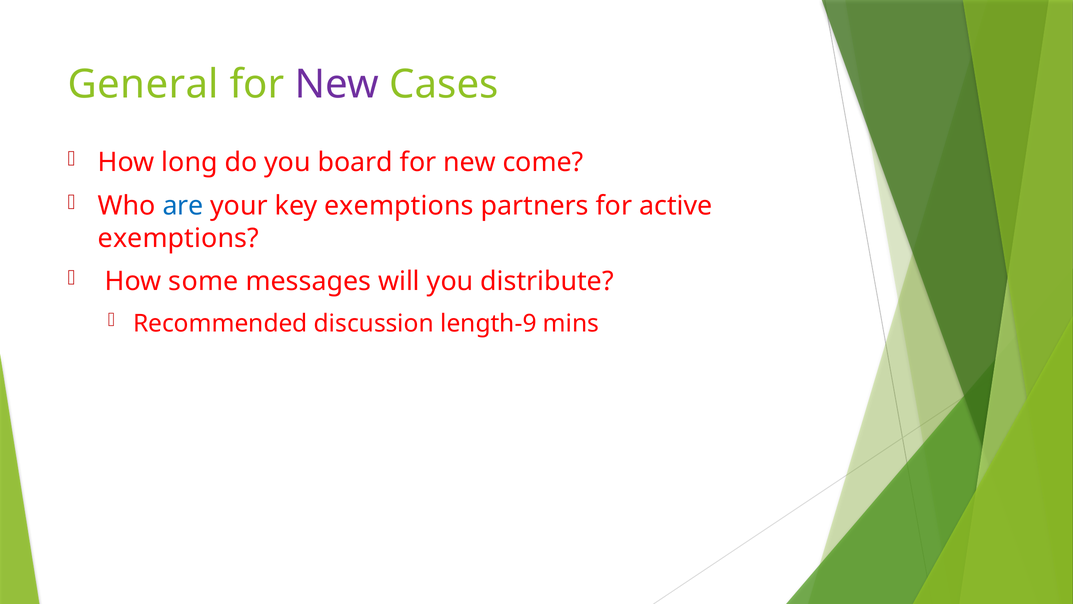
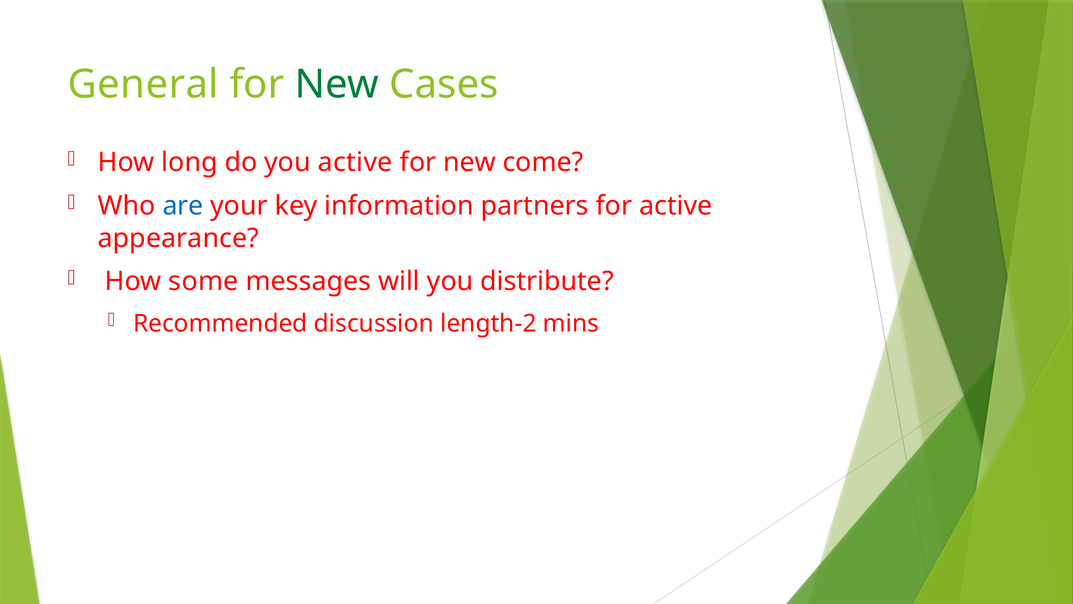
New colour: purple -> green (337, 85)
you board: board -> active (355, 162)
key exemptions: exemptions -> information (399, 206)
exemptions: exemptions -> appearance (178, 238)
length-9: length-9 -> length-2 (488, 323)
